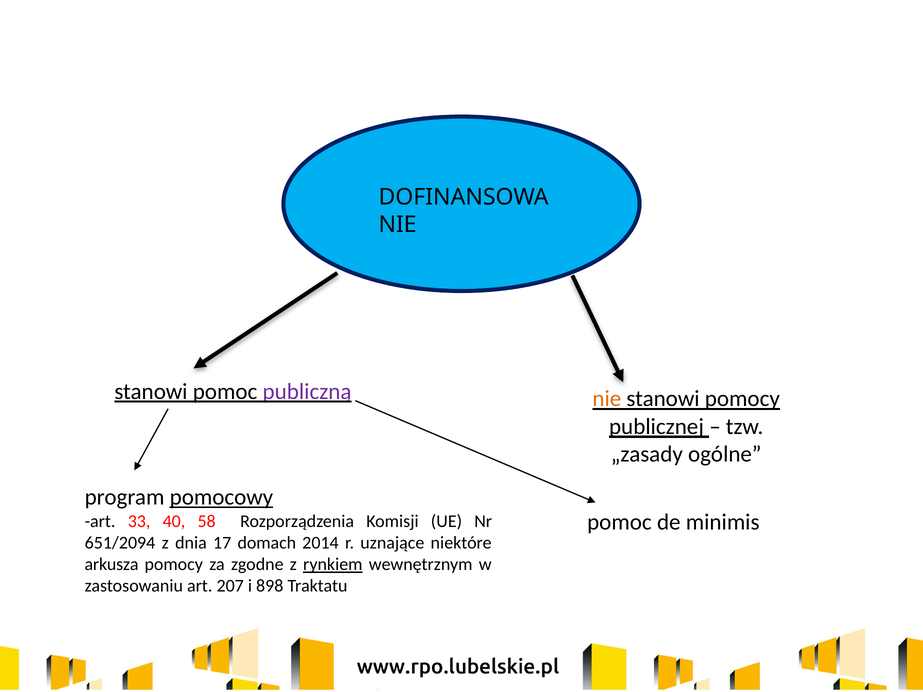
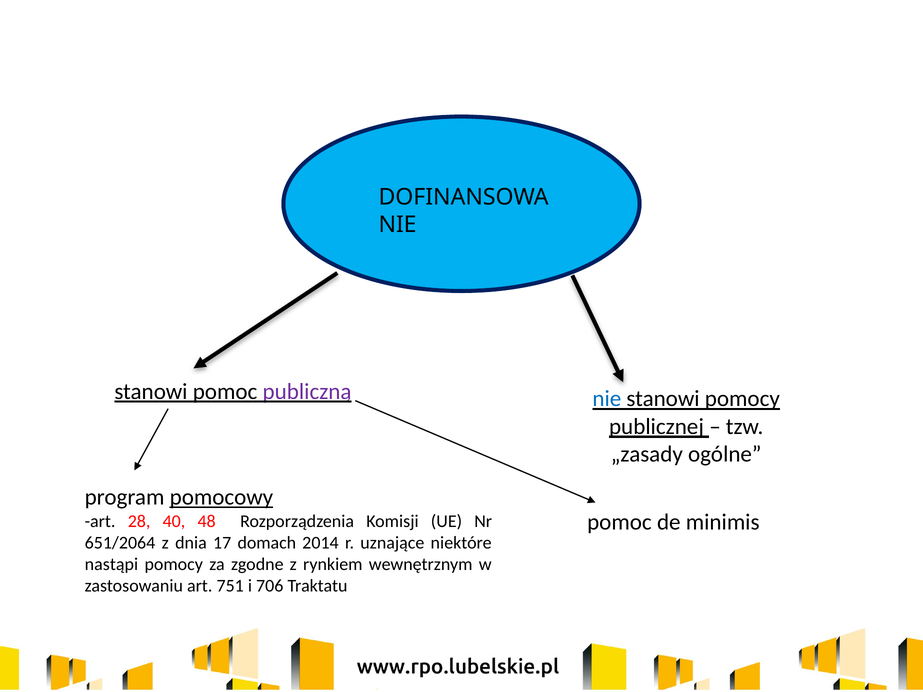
nie colour: orange -> blue (607, 399)
33: 33 -> 28 (139, 522)
58: 58 -> 48 (207, 522)
651/2094: 651/2094 -> 651/2064 (120, 543)
arkusza: arkusza -> nastąpi (111, 565)
rynkiem underline: present -> none (333, 565)
207: 207 -> 751 (230, 586)
898: 898 -> 706 (270, 586)
